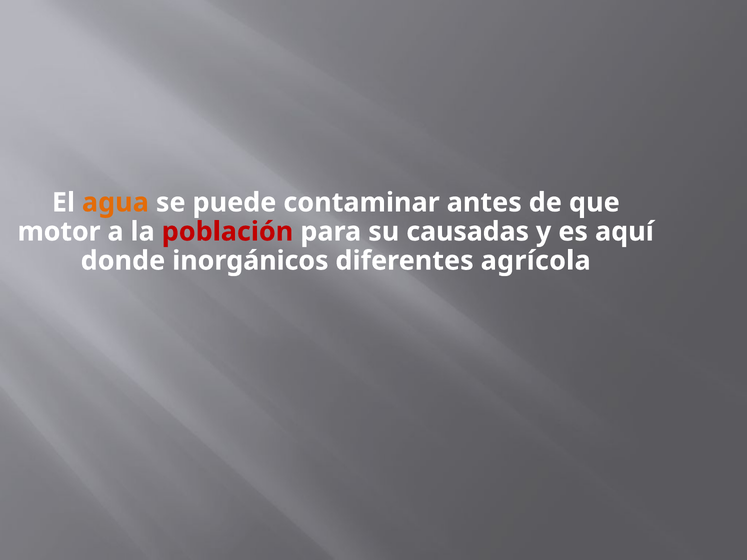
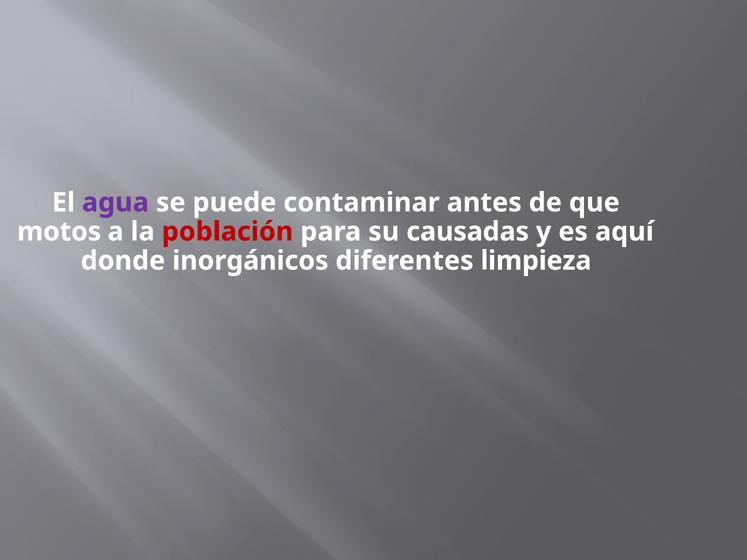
agua colour: orange -> purple (115, 203)
motor: motor -> motos (59, 232)
agrícola: agrícola -> limpieza (536, 261)
